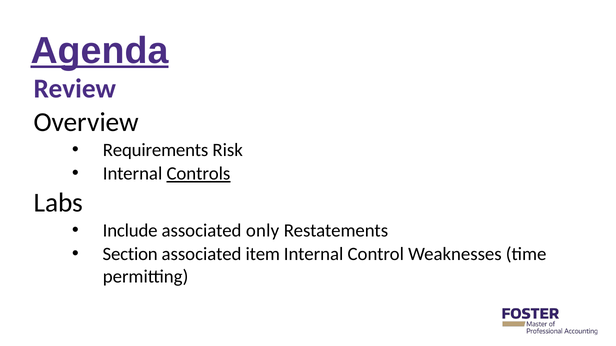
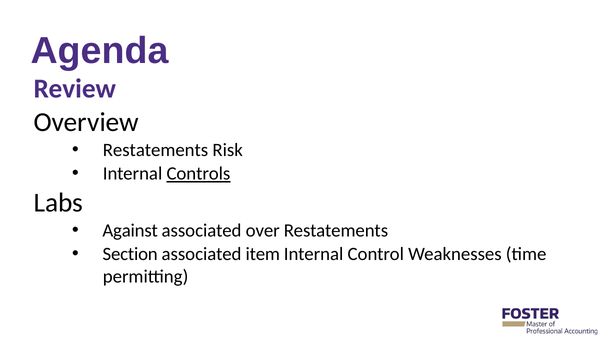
Agenda underline: present -> none (99, 51)
Requirements: Requirements -> Restatements (156, 150)
Include: Include -> Against (130, 231)
only: only -> over (263, 231)
